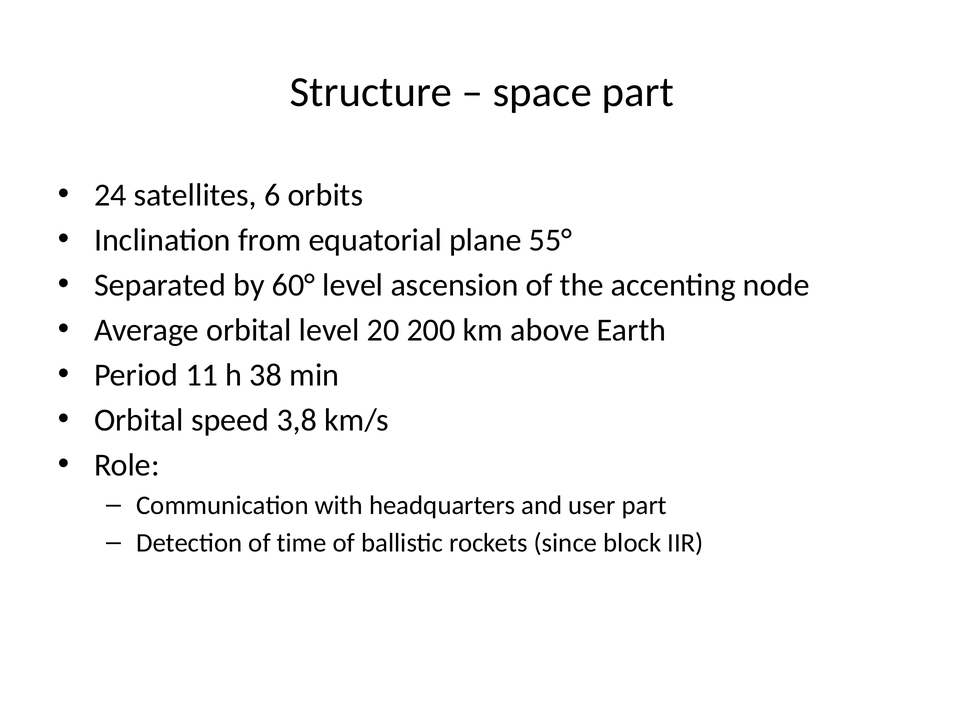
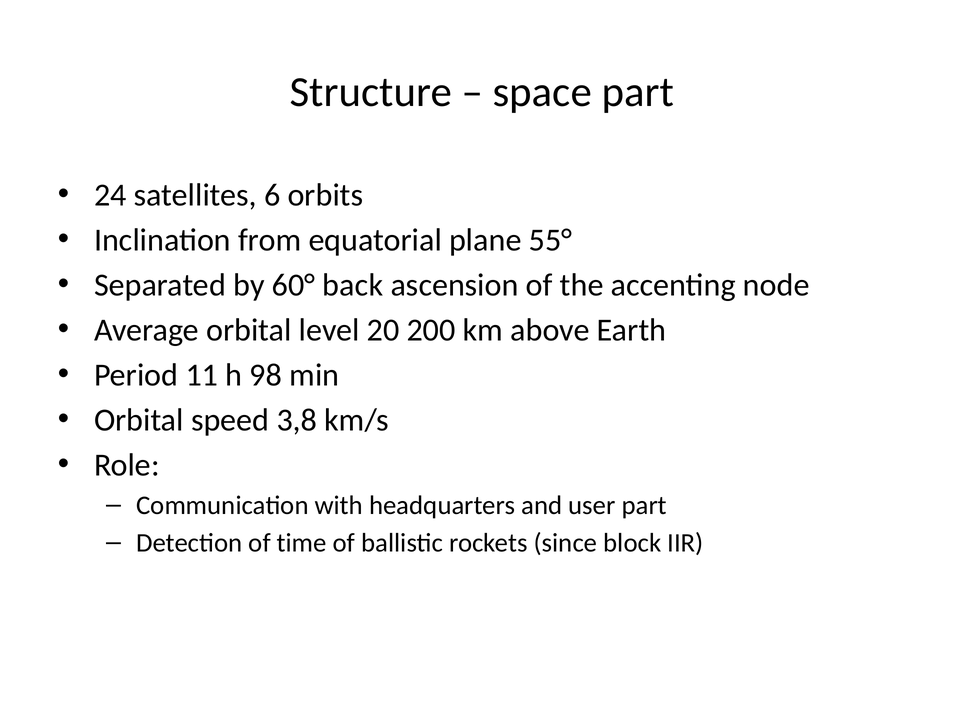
60° level: level -> back (353, 285)
38: 38 -> 98 (266, 375)
